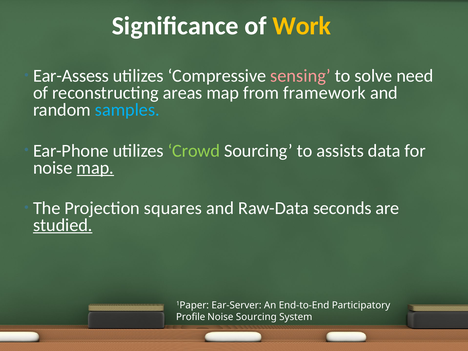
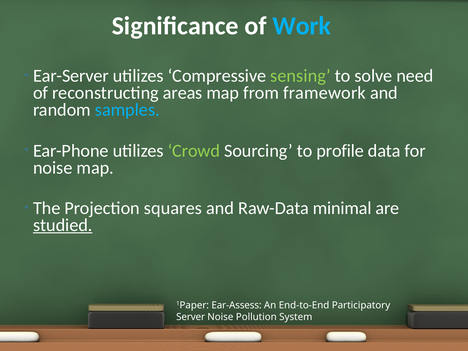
Work colour: yellow -> light blue (302, 26)
Ear-Assess: Ear-Assess -> Ear-Server (71, 76)
sensing colour: pink -> light green (300, 76)
assists: assists -> profile (340, 151)
map underline: present -> none (95, 168)
seconds: seconds -> minimal (342, 208)
Ear-Server: Ear-Server -> Ear-Assess (237, 305)
Profile: Profile -> Server (191, 317)
Noise Sourcing: Sourcing -> Pollution (256, 317)
